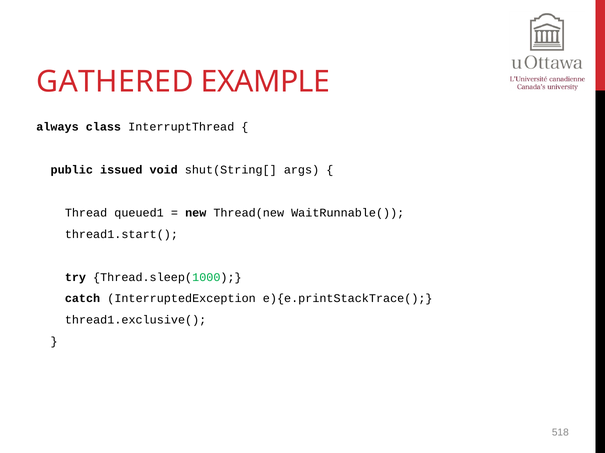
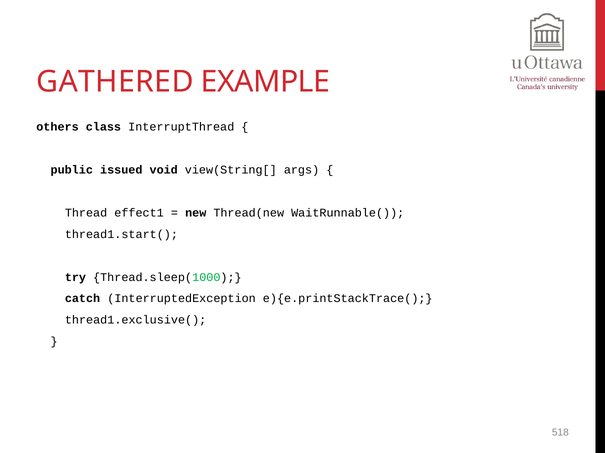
always: always -> others (58, 127)
shut(String[: shut(String[ -> view(String[ (231, 170)
queued1: queued1 -> effect1 (139, 213)
